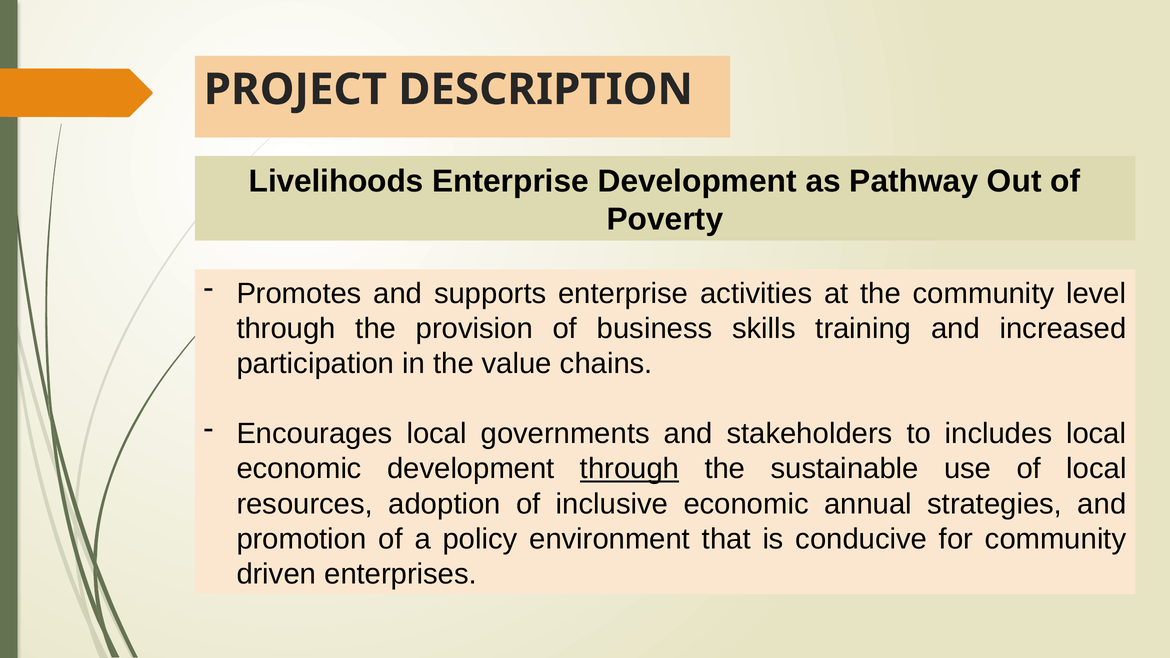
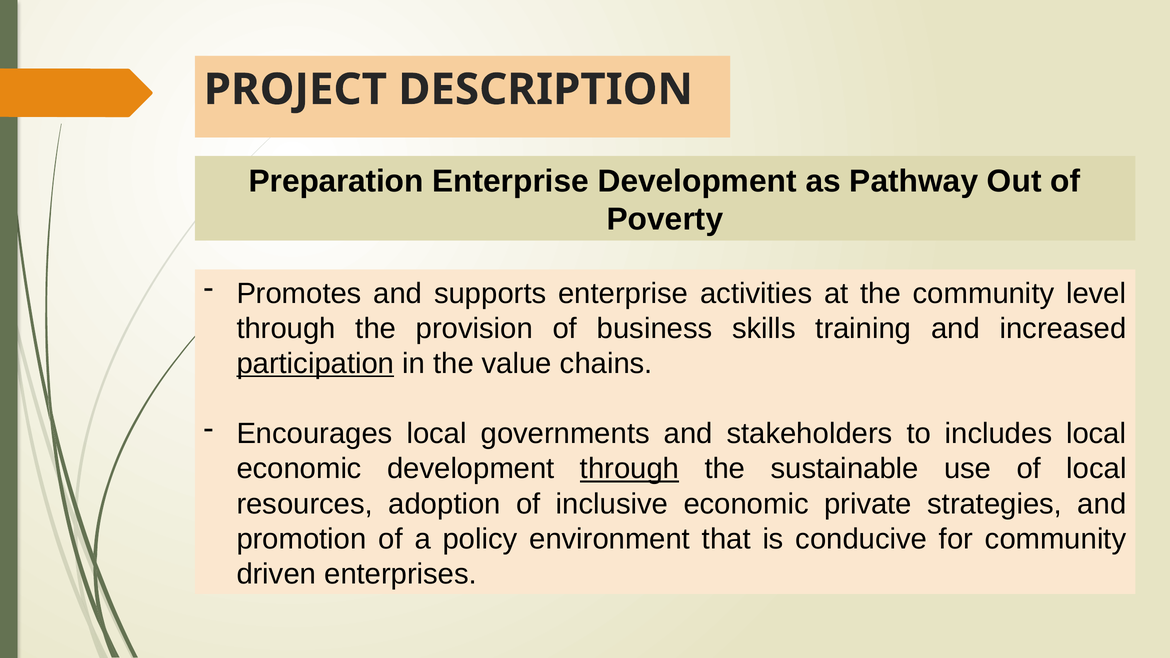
Livelihoods: Livelihoods -> Preparation (336, 182)
participation underline: none -> present (315, 364)
annual: annual -> private (868, 504)
